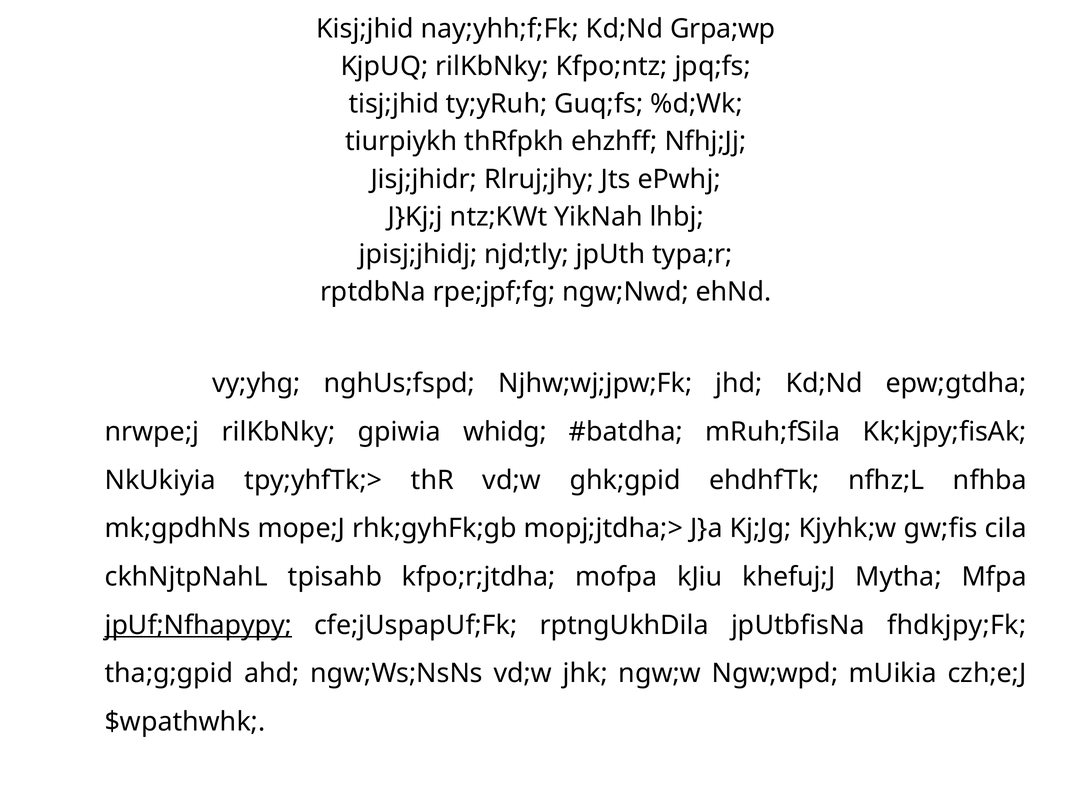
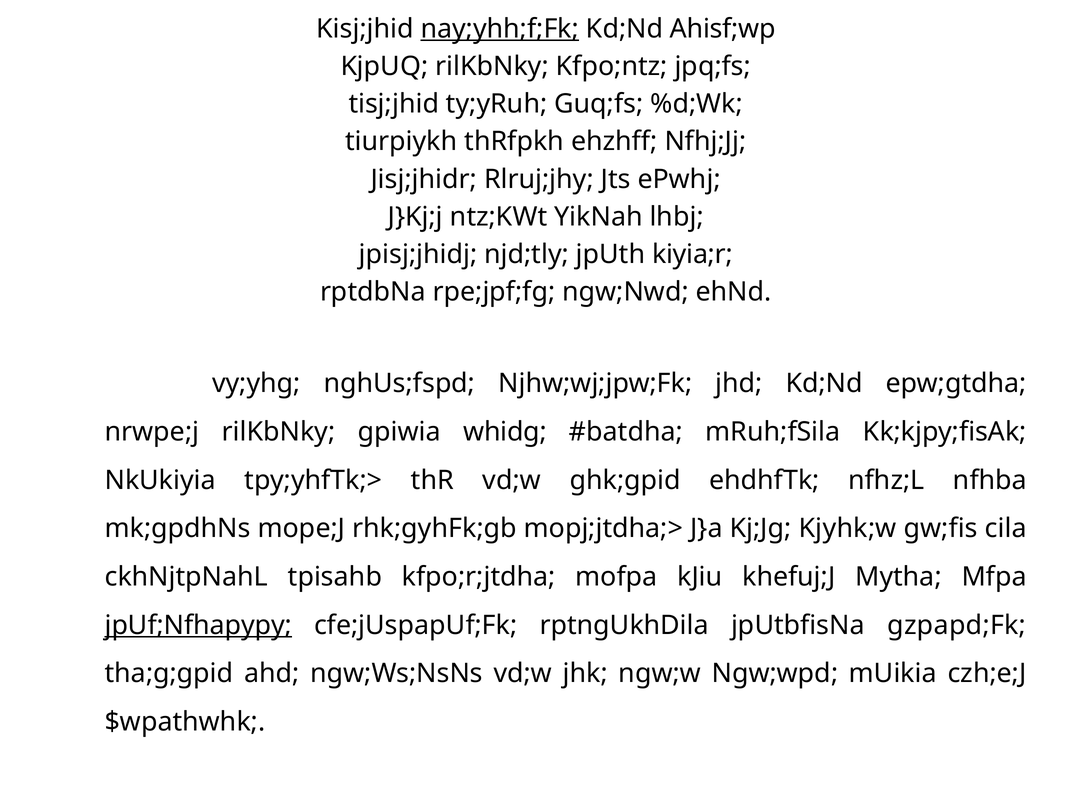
nay;yhh;f;Fk underline: none -> present (500, 29)
Grpa;wp: Grpa;wp -> Ahisf;wp (723, 29)
typa;r: typa;r -> kiyia;r (693, 254)
fhdkjpy;Fk: fhdkjpy;Fk -> gzpapd;Fk (957, 625)
